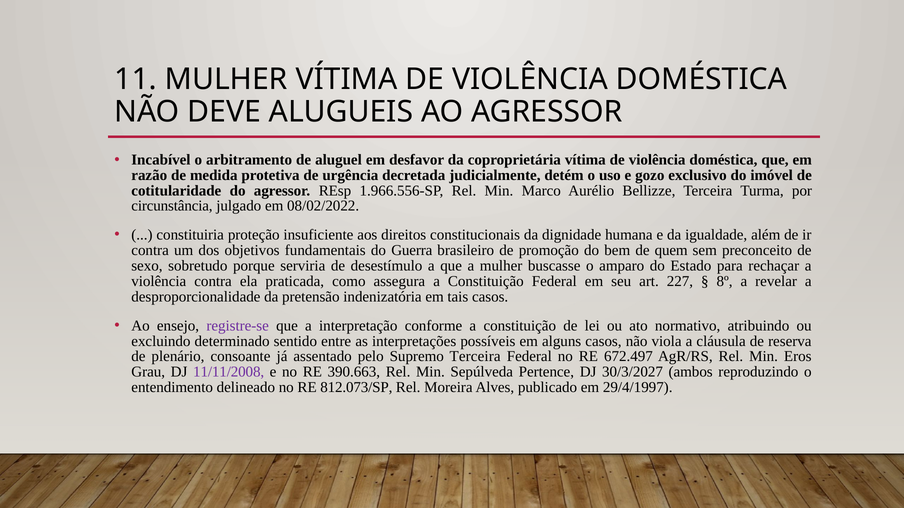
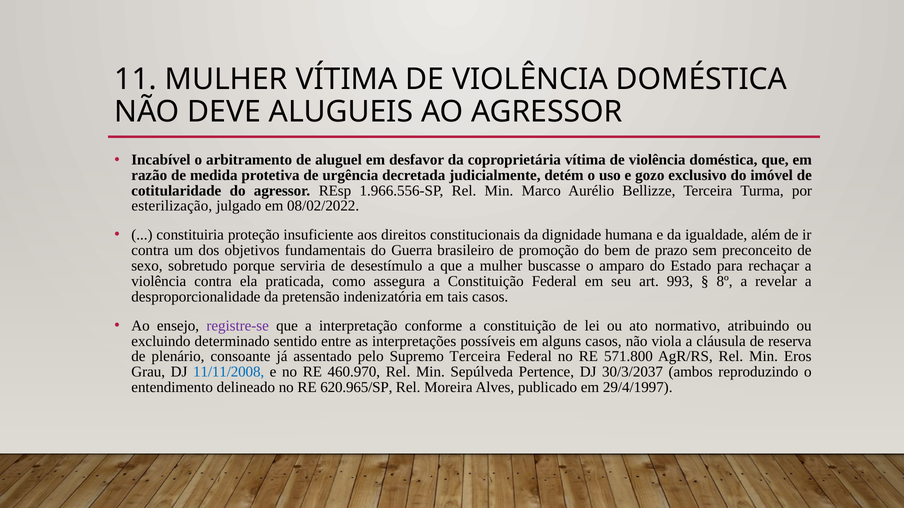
circunstância: circunstância -> esterilização (172, 206)
quem: quem -> prazo (671, 251)
227: 227 -> 993 (680, 281)
672.497: 672.497 -> 571.800 (628, 357)
11/11/2008 colour: purple -> blue (229, 372)
390.663: 390.663 -> 460.970 (354, 372)
30/3/2027: 30/3/2027 -> 30/3/2037 (633, 372)
812.073/SP: 812.073/SP -> 620.965/SP (356, 388)
